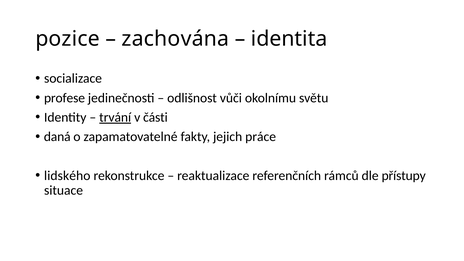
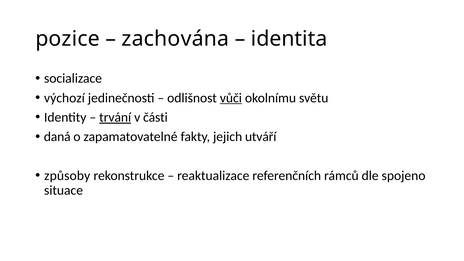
profese: profese -> výchozí (64, 98)
vůči underline: none -> present (231, 98)
práce: práce -> utváří (261, 137)
lidského: lidského -> způsoby (67, 176)
přístupy: přístupy -> spojeno (404, 176)
